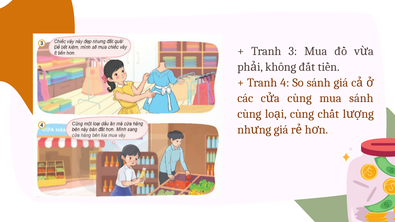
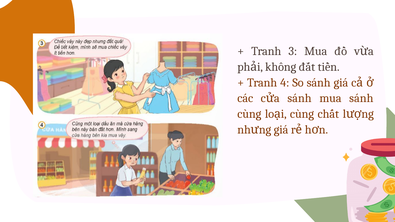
cùng: cùng -> sánh (299, 98)
